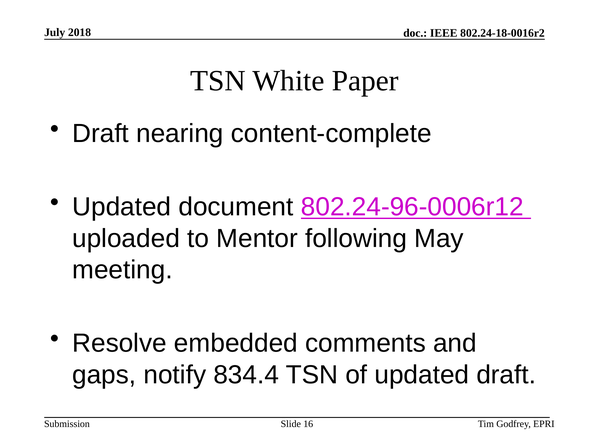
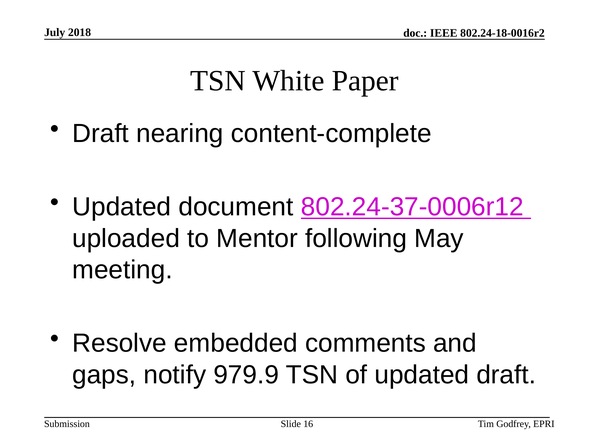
802.24-96-0006r12: 802.24-96-0006r12 -> 802.24-37-0006r12 (412, 207)
834.4: 834.4 -> 979.9 (246, 374)
